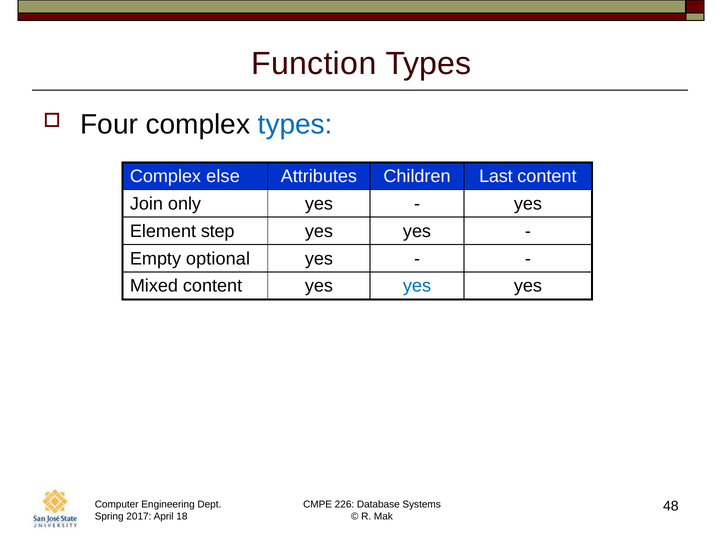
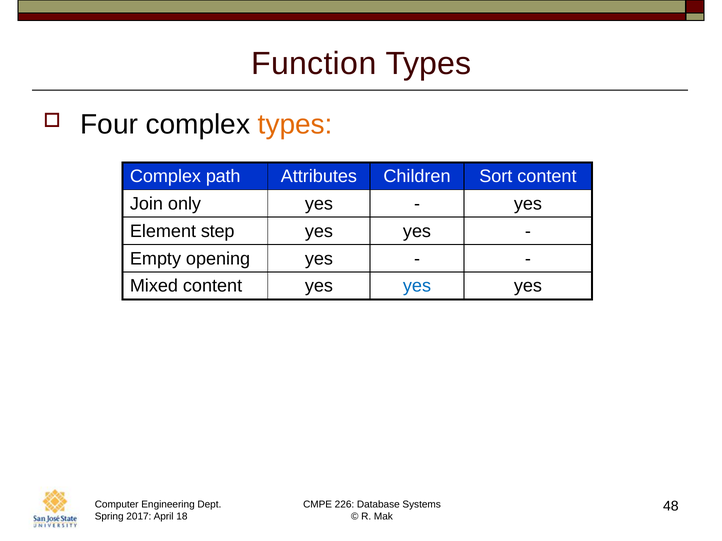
types colour: blue -> orange (295, 125)
else: else -> path (223, 176)
Last: Last -> Sort (496, 176)
optional: optional -> opening (218, 259)
